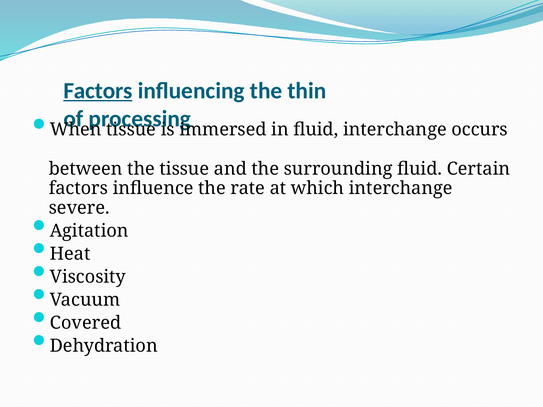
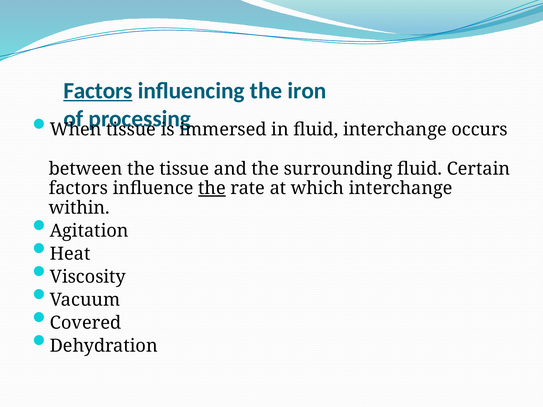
thin: thin -> iron (307, 91)
the underline: none -> present (212, 188)
severe: severe -> within (79, 208)
